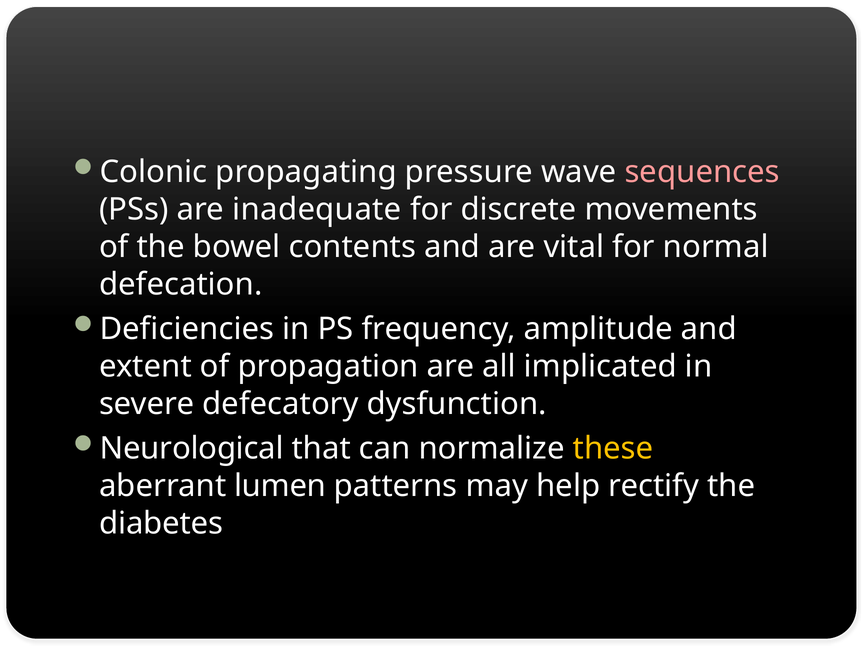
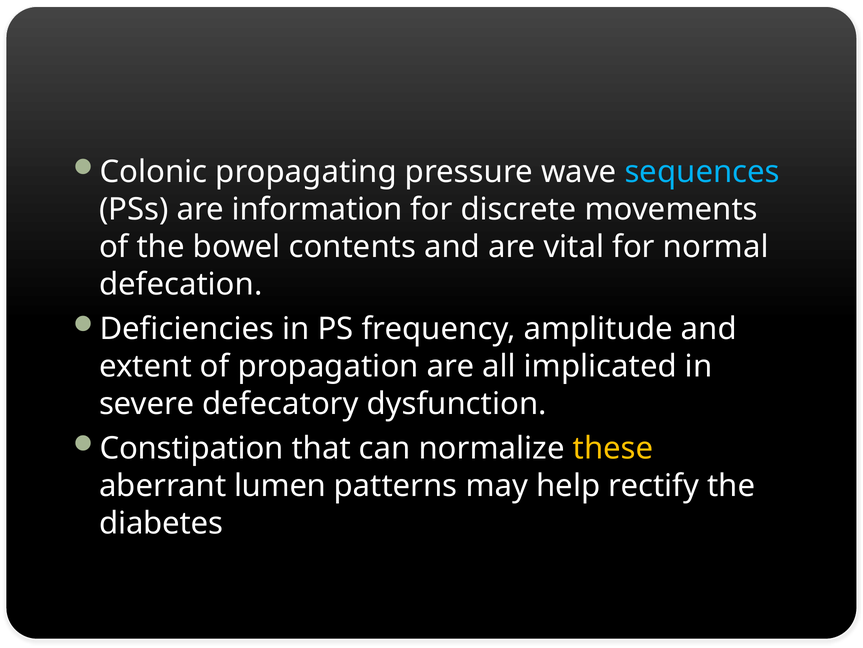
sequences colour: pink -> light blue (702, 172)
inadequate: inadequate -> information (317, 209)
Neurological: Neurological -> Constipation (192, 448)
